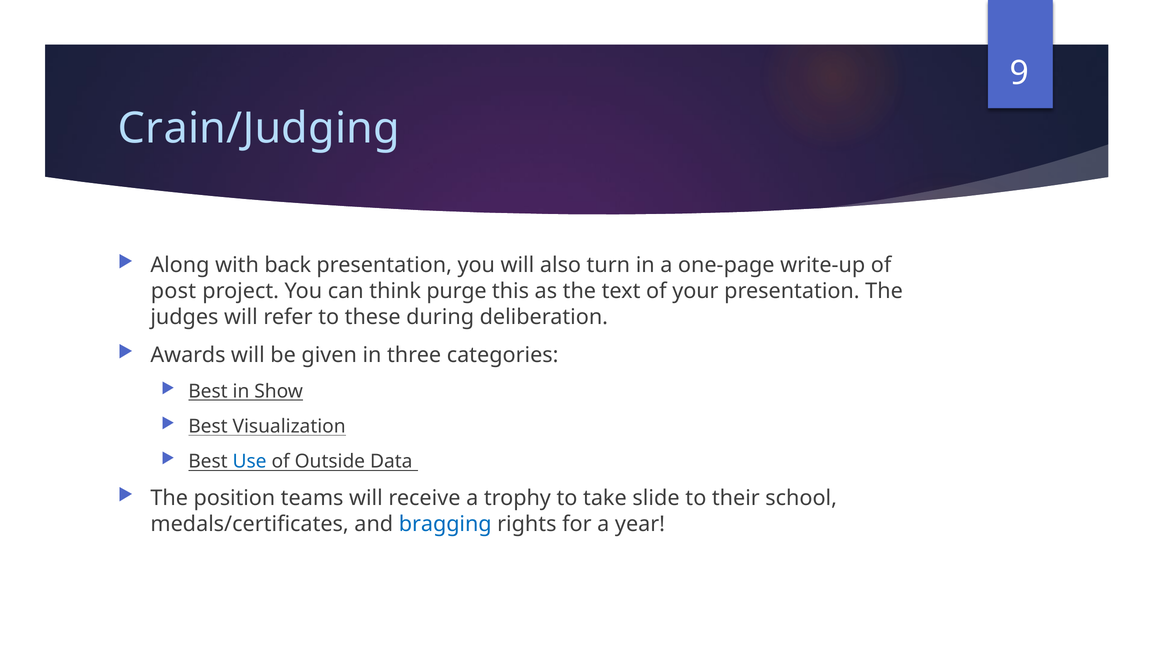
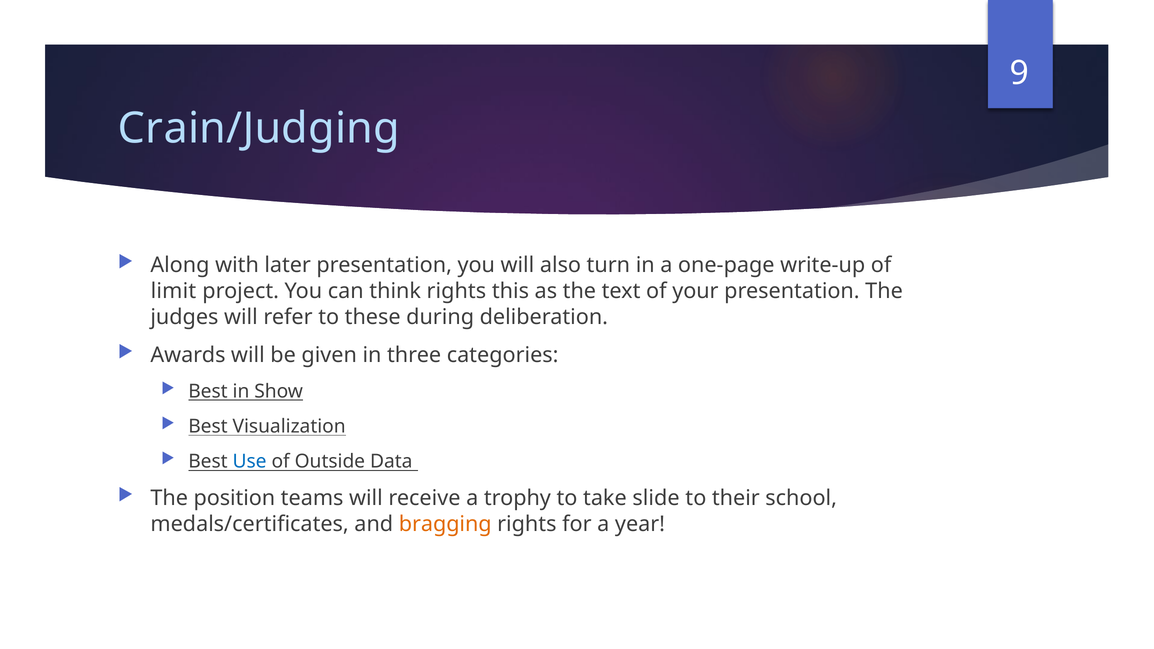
back: back -> later (288, 265)
post: post -> limit (173, 291)
think purge: purge -> rights (456, 291)
bragging colour: blue -> orange (445, 524)
